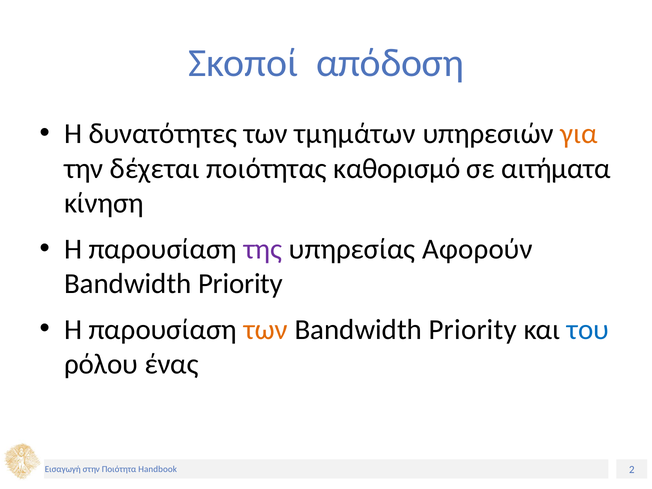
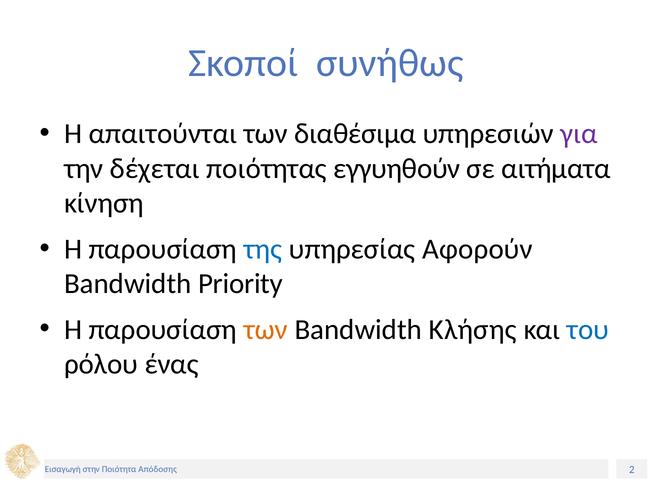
απόδοση: απόδοση -> συνήθως (390, 63)
δυνατότητες: δυνατότητες -> απαιτούνται (163, 134)
τμημάτων: τμημάτων -> διαθέσιμα (355, 134)
για colour: orange -> purple (579, 134)
καθορισμό: καθορισμό -> εγγυηθούν (397, 169)
της colour: purple -> blue (263, 249)
Priority: Priority -> Κλήσης (473, 329)
Handbook: Handbook -> Απόδοσης (158, 469)
